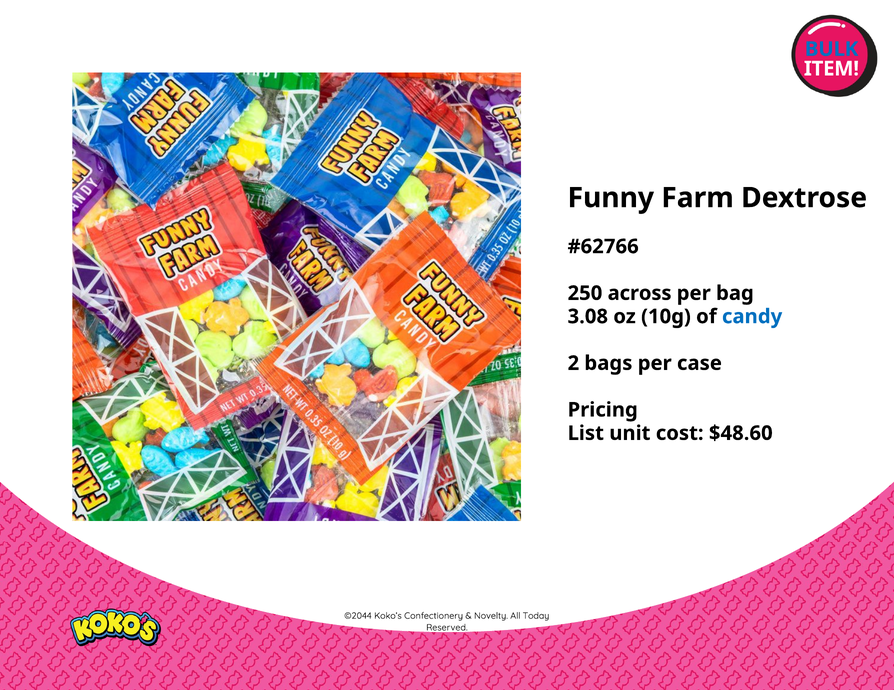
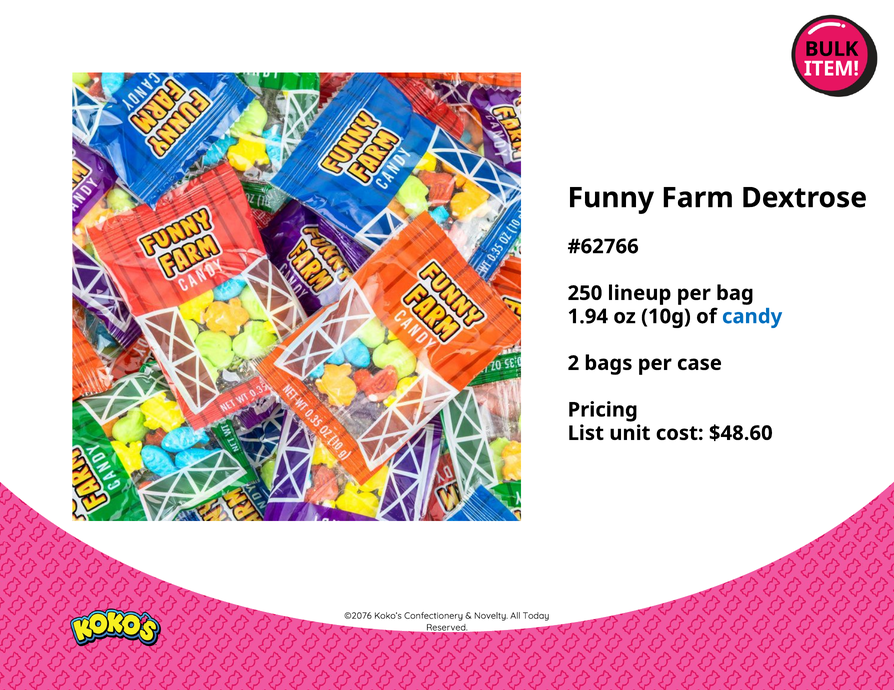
BULK colour: blue -> black (832, 49)
across: across -> lineup (639, 294)
3.08: 3.08 -> 1.94 (588, 317)
©2044: ©2044 -> ©2076 (358, 616)
